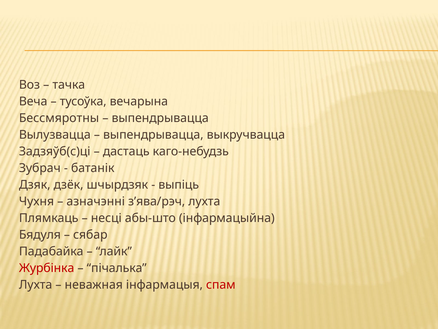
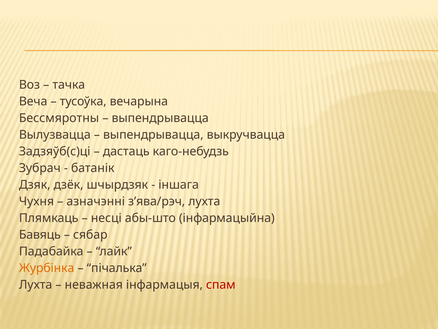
выпіць: выпіць -> іншага (179, 185)
Бядуля: Бядуля -> Бавяць (40, 235)
Журбінка colour: red -> orange (47, 268)
